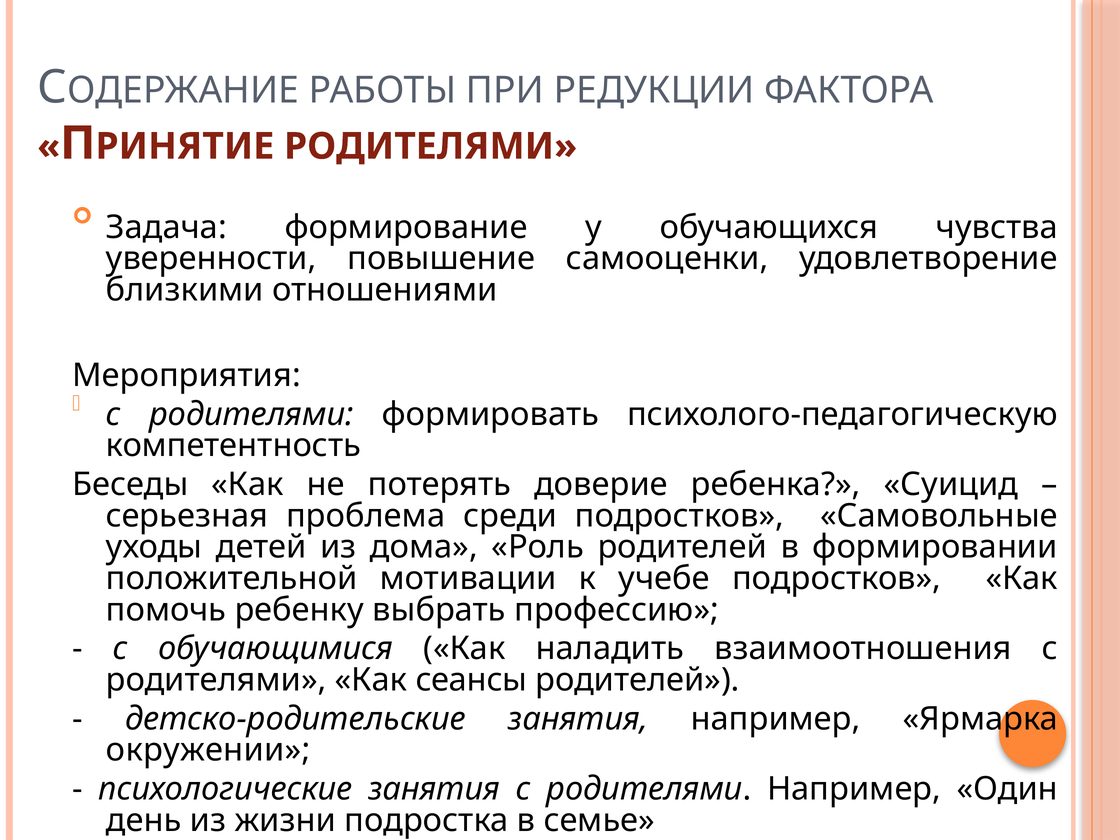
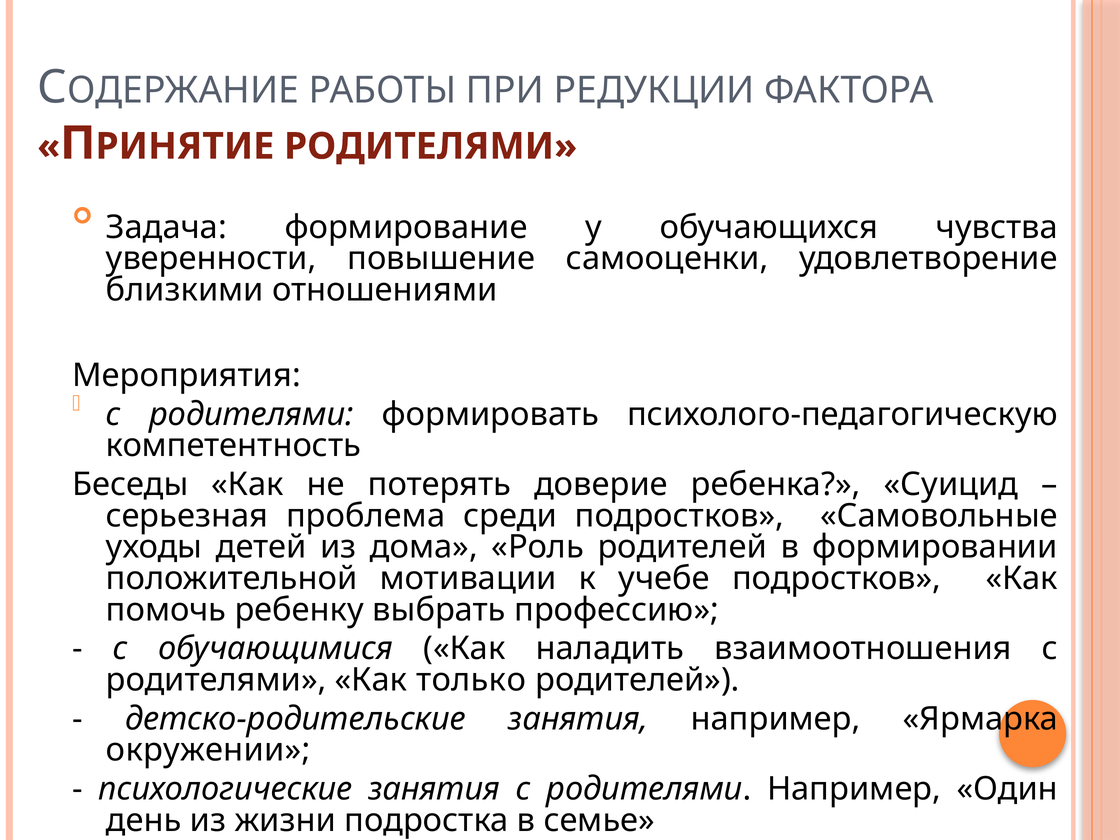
сеансы: сеансы -> только (471, 680)
